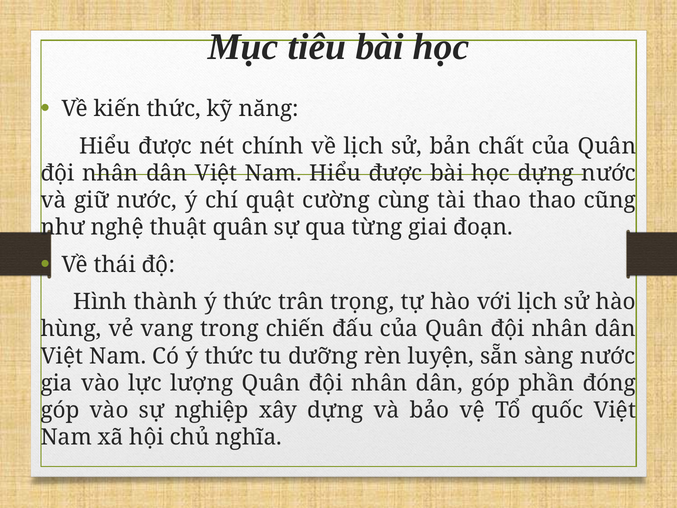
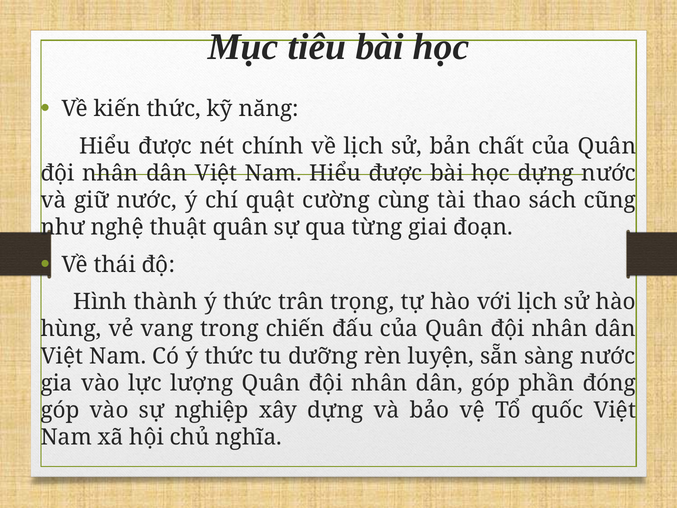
thao thao: thao -> sách (553, 200)
